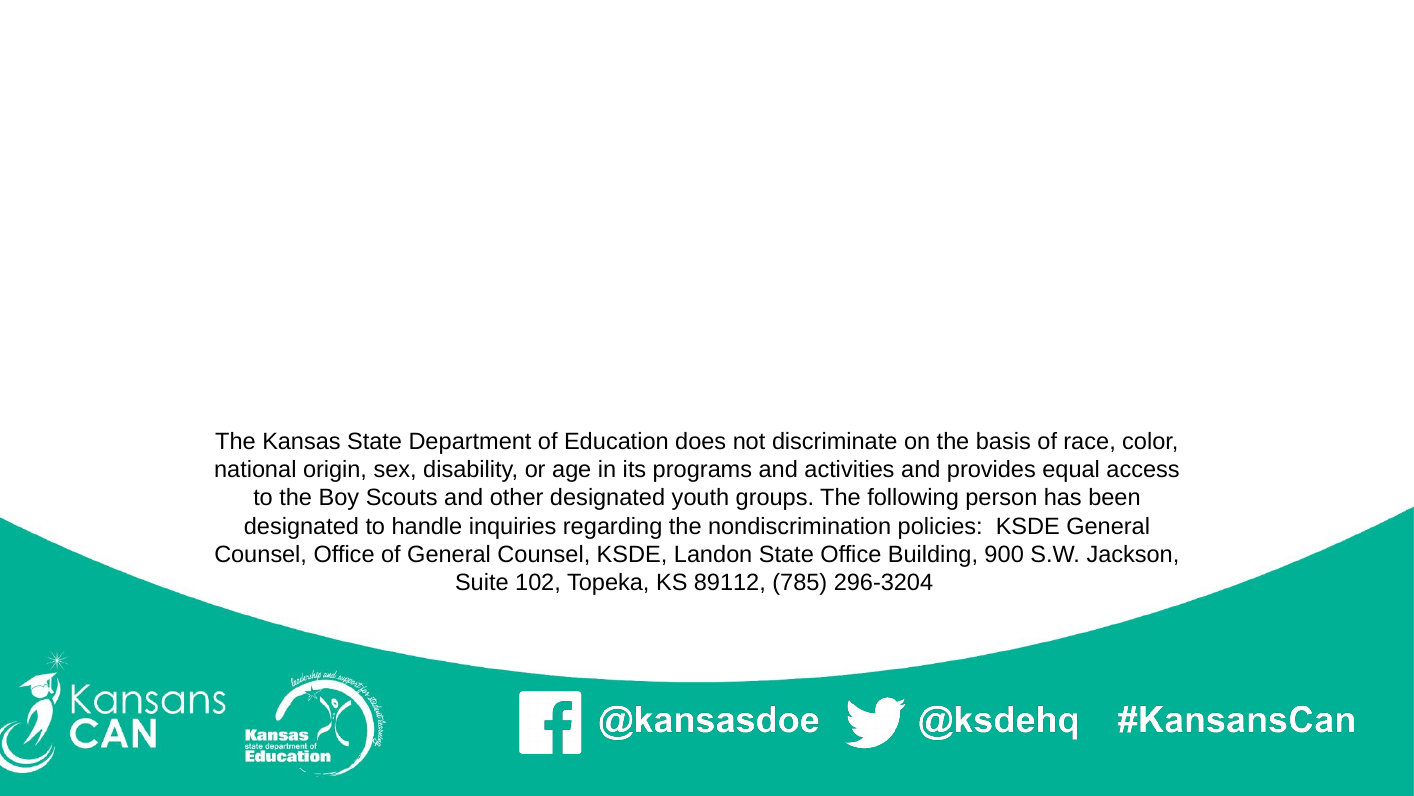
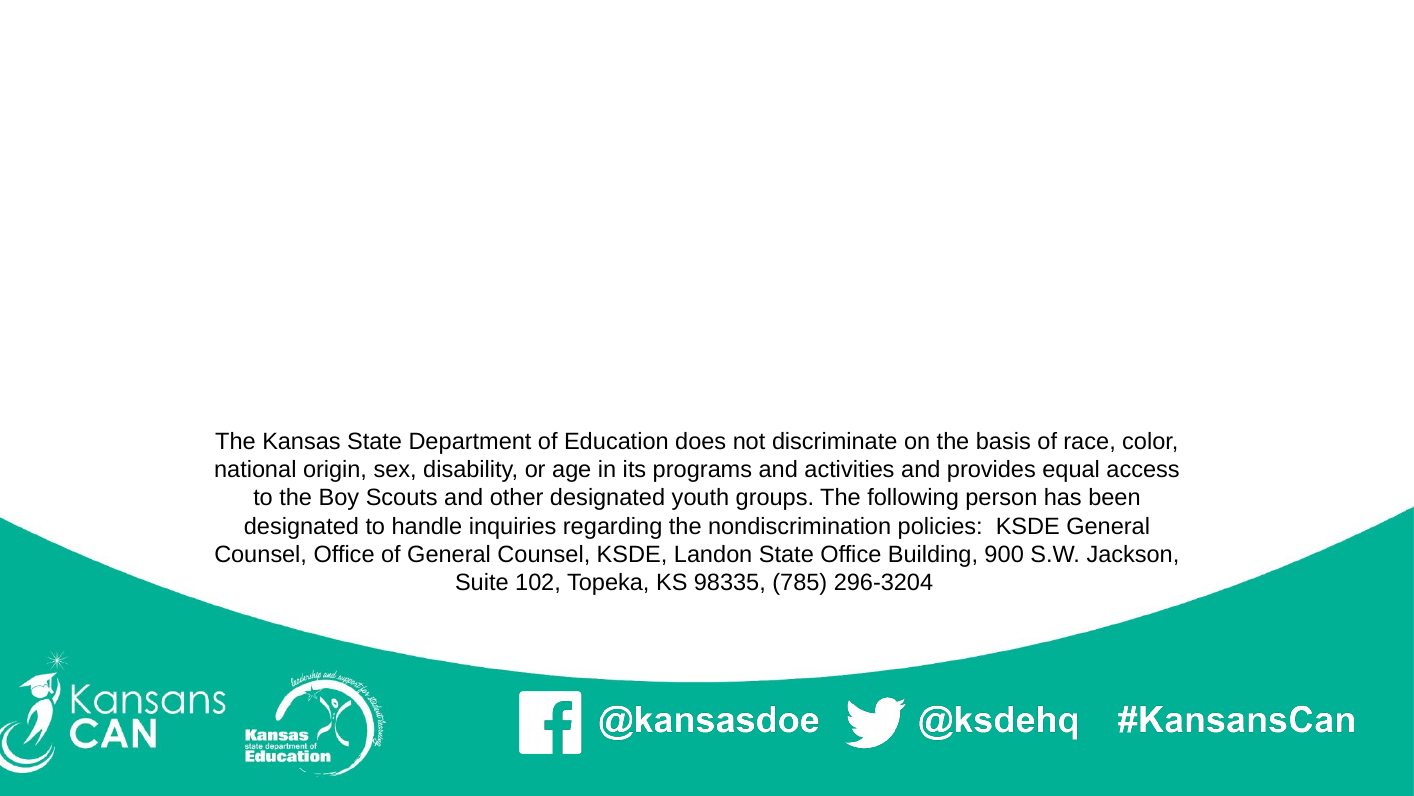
89112: 89112 -> 98335 (730, 583)
